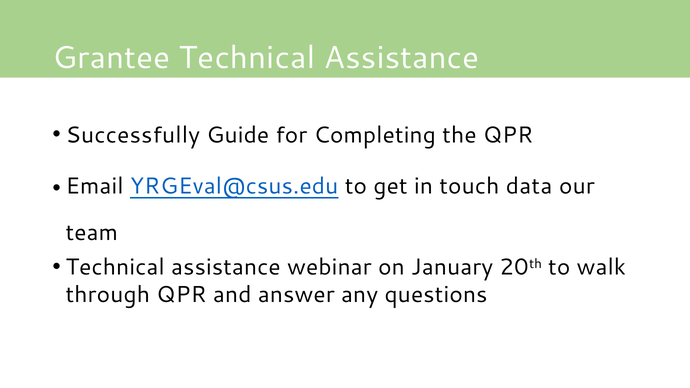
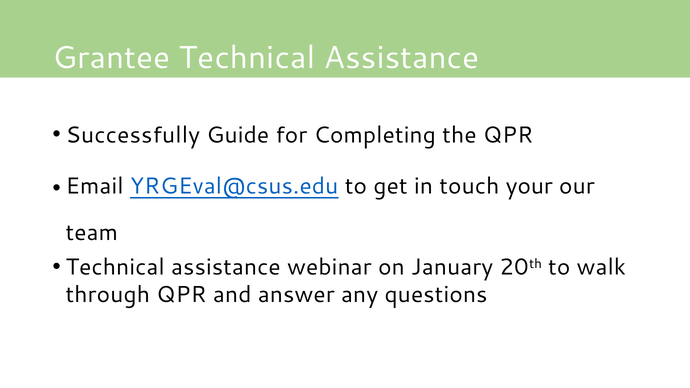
data: data -> your (529, 186)
